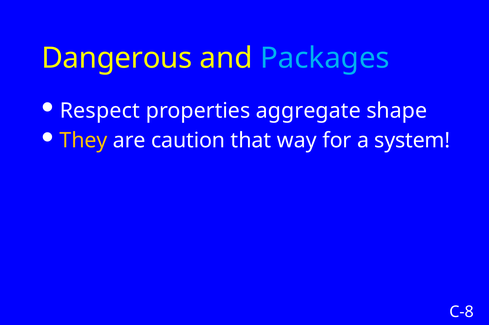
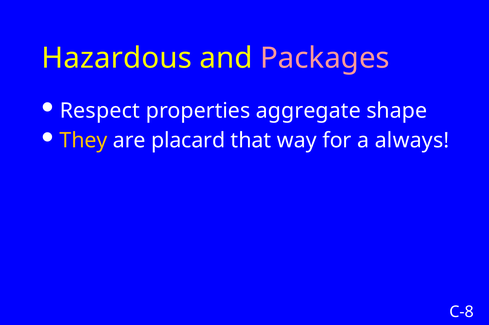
Dangerous: Dangerous -> Hazardous (117, 58)
Packages colour: light blue -> pink (325, 58)
caution: caution -> placard (188, 141)
system: system -> always (412, 141)
